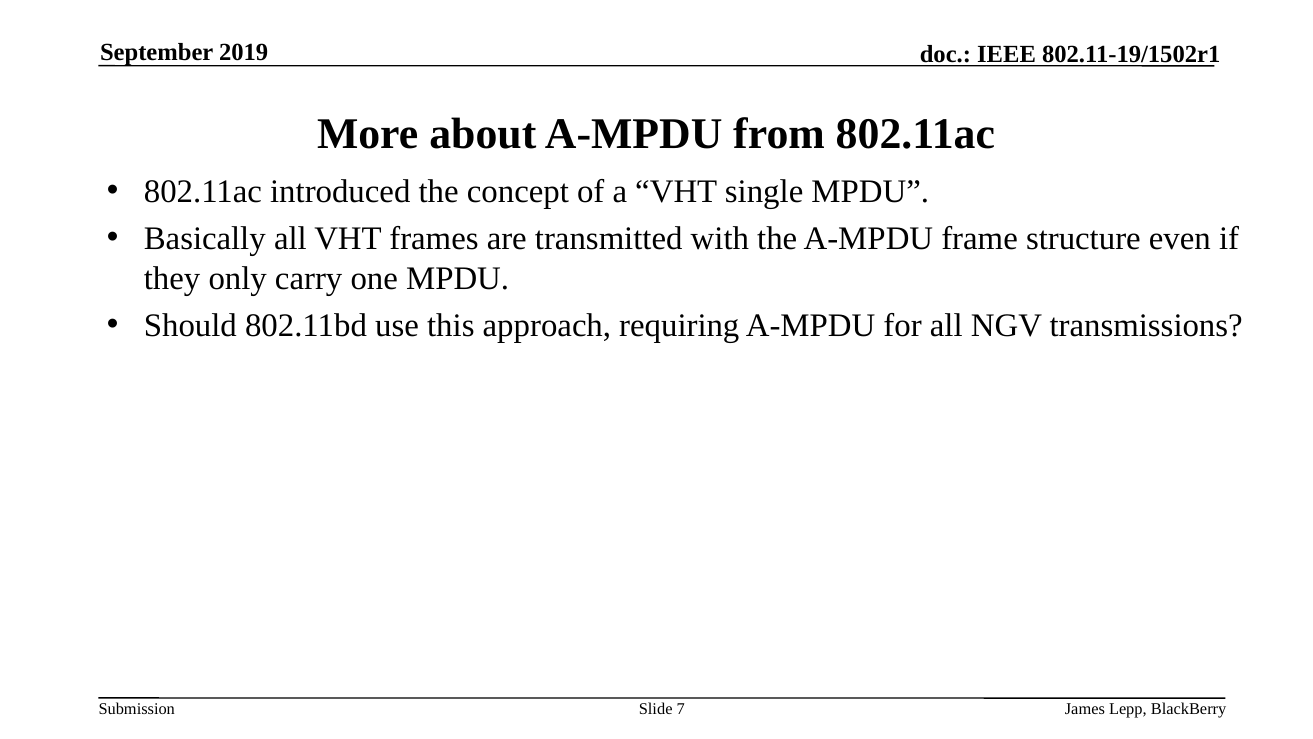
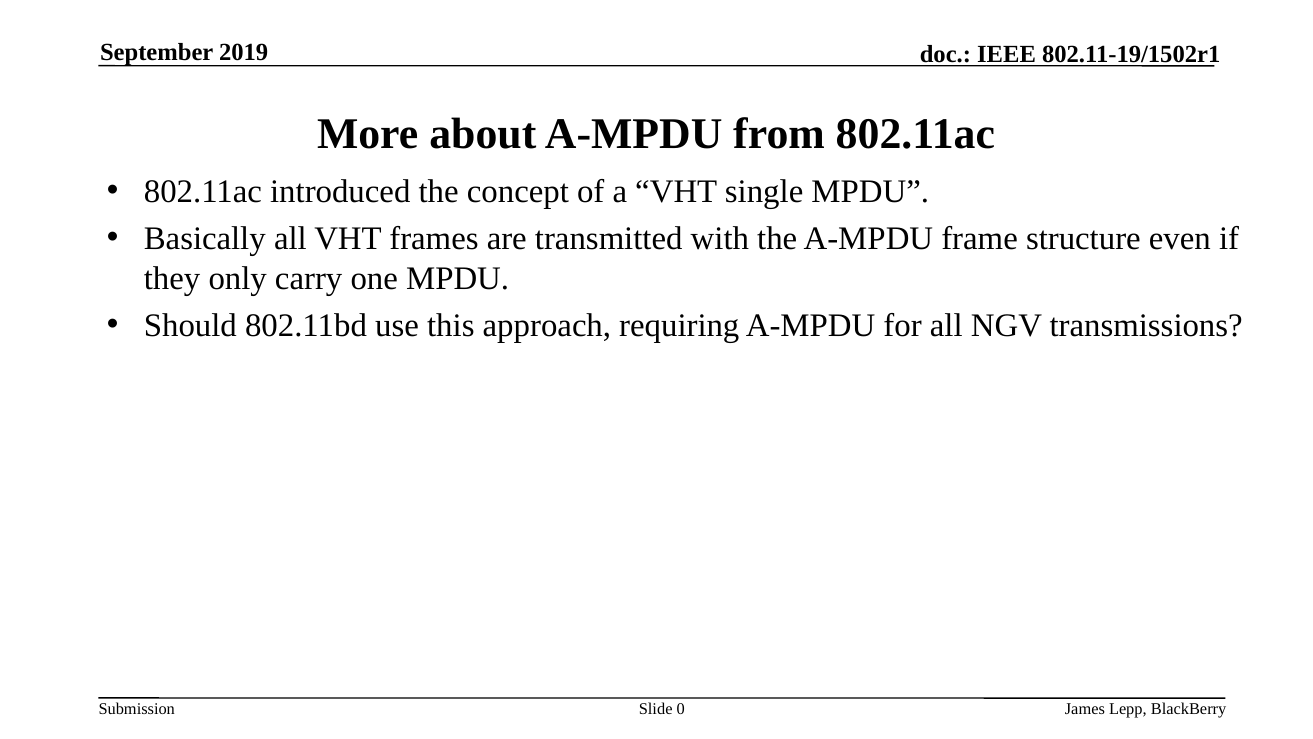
7: 7 -> 0 (681, 708)
